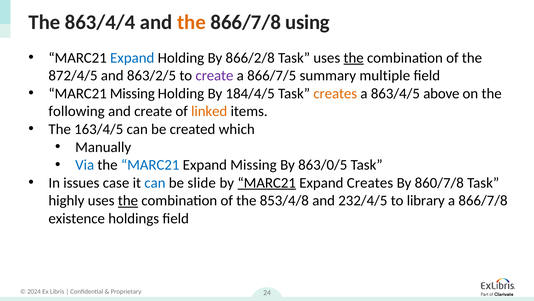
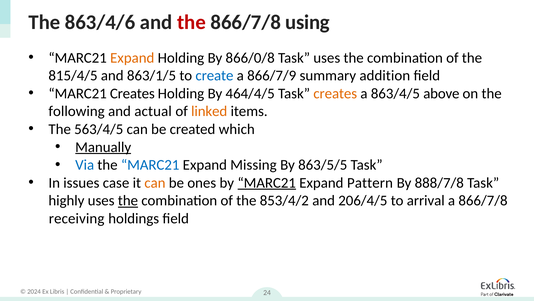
863/4/4: 863/4/4 -> 863/4/6 (100, 22)
the colour: orange -> red (192, 22)
Expand colour: blue -> orange (132, 58)
866/2/8: 866/2/8 -> 866/0/8 (250, 58)
the underline: present -> none (354, 58)
872/4/5: 872/4/5 -> 815/4/5 (73, 76)
863/2/5: 863/2/5 -> 863/1/5 (152, 76)
create colour: purple -> blue (214, 76)
866/7/5: 866/7/5 -> 866/7/9 (272, 76)
multiple: multiple -> addition (385, 76)
MARC21 Missing: Missing -> Creates (132, 93)
184/4/5: 184/4/5 -> 464/4/5 (250, 93)
and create: create -> actual (153, 111)
163/4/5: 163/4/5 -> 563/4/5 (99, 129)
Manually underline: none -> present (103, 147)
863/0/5: 863/0/5 -> 863/5/5 (323, 165)
can colour: blue -> orange (155, 182)
slide: slide -> ones (202, 182)
Expand Creates: Creates -> Pattern (370, 182)
860/7/8: 860/7/8 -> 888/7/8 (439, 182)
853/4/8: 853/4/8 -> 853/4/2 (284, 200)
232/4/5: 232/4/5 -> 206/4/5 (363, 200)
library: library -> arrival (426, 200)
existence: existence -> receiving (77, 218)
